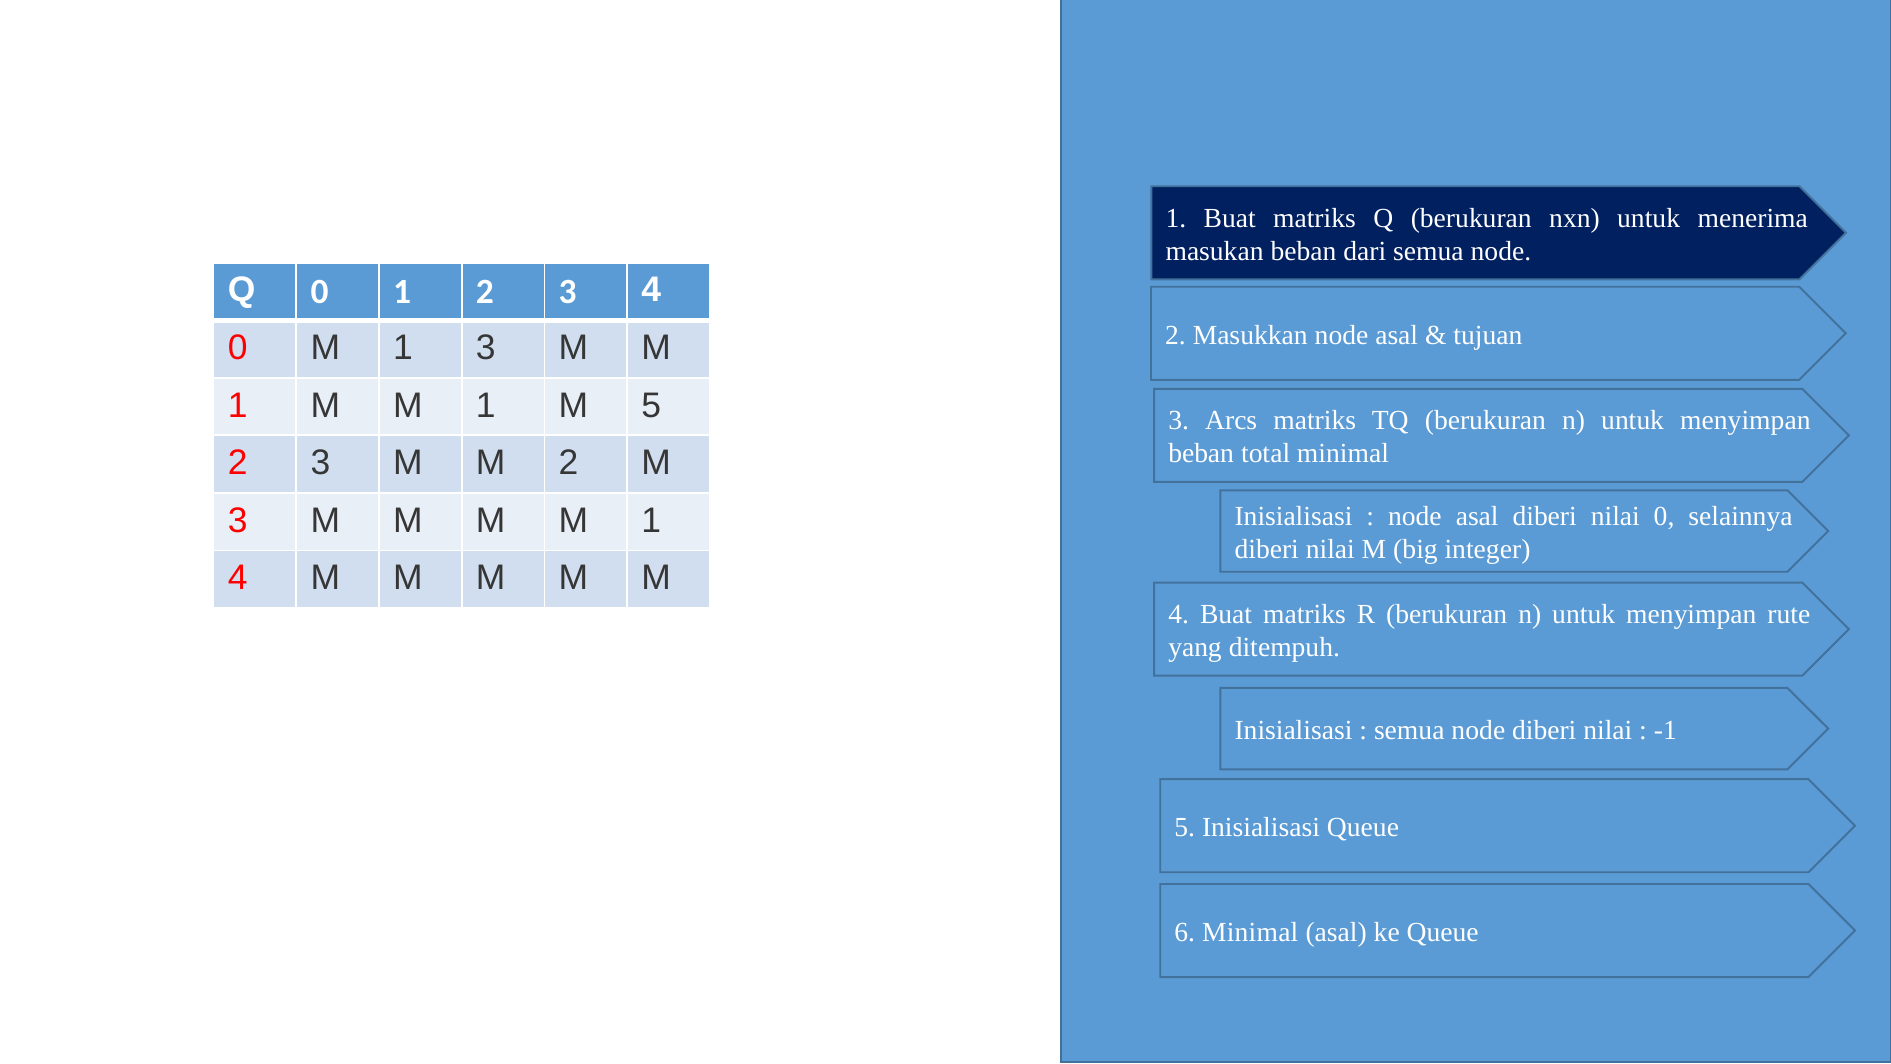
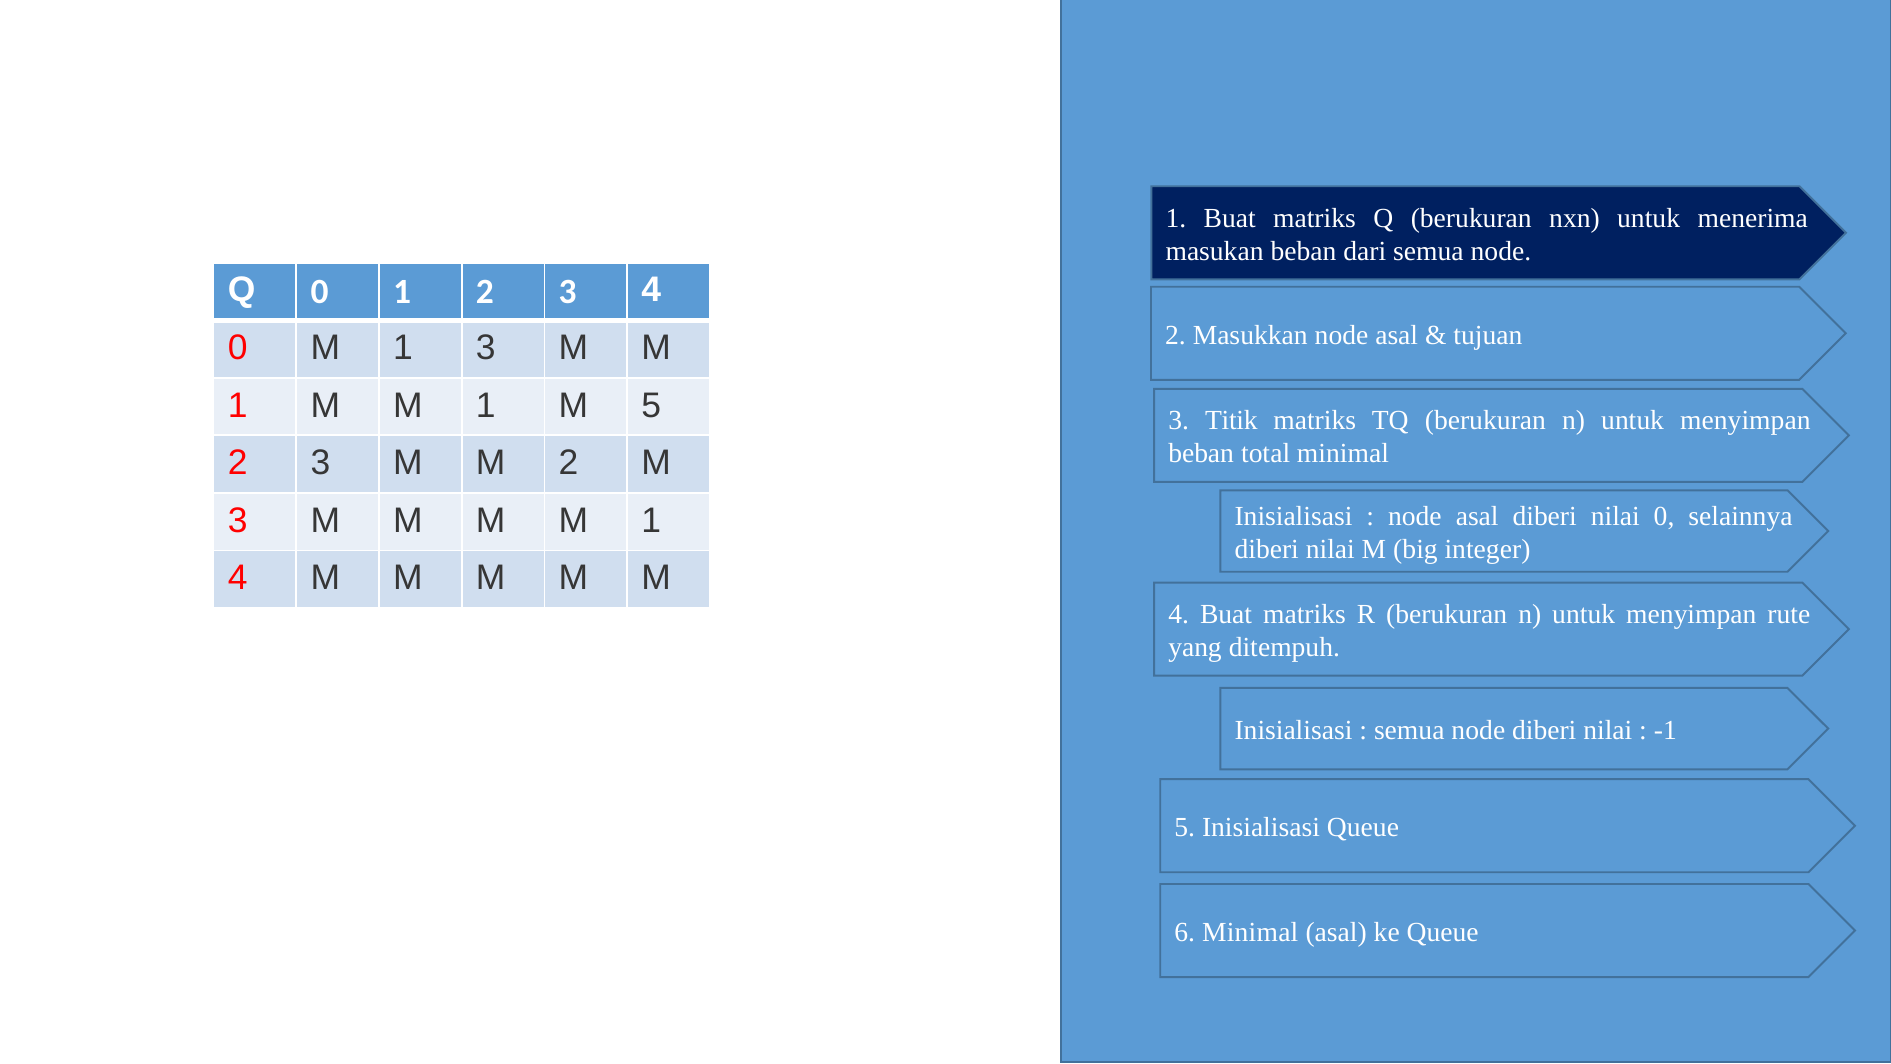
Arcs: Arcs -> Titik (1231, 421)
